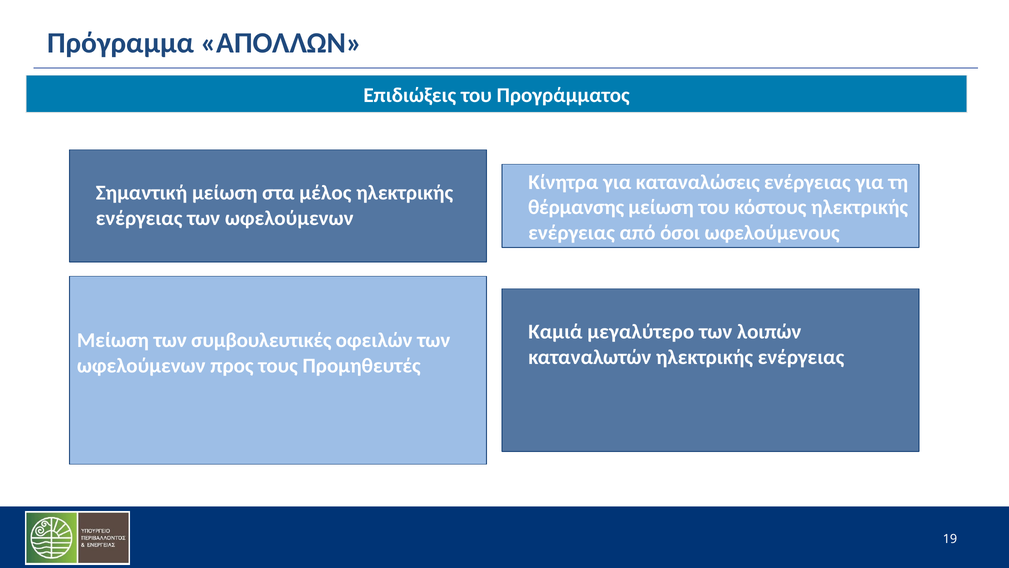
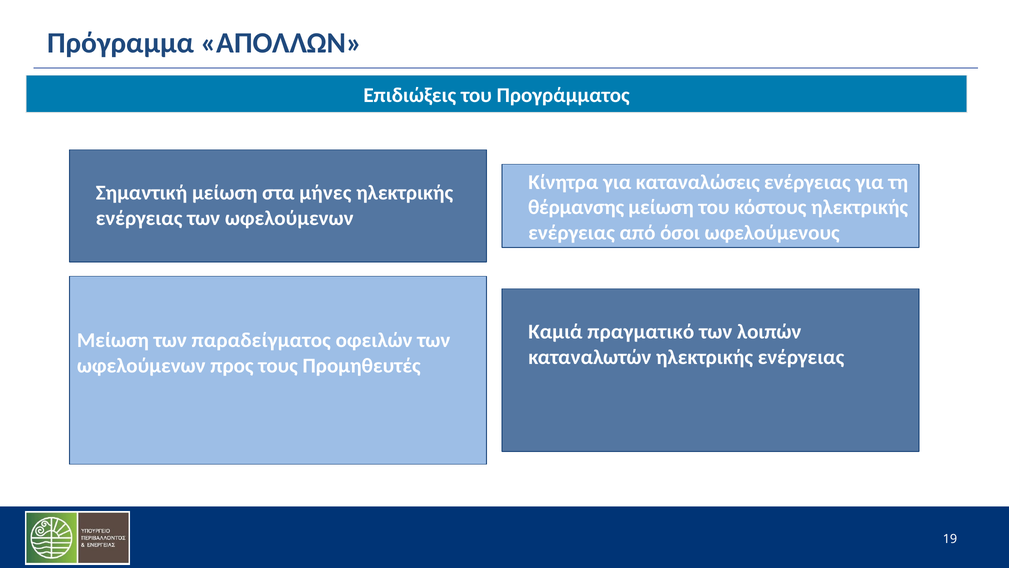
μέλος: μέλος -> μήνες (325, 193)
μεγαλύτερο: μεγαλύτερο -> πραγματικό (641, 332)
συμβουλευτικές: συμβουλευτικές -> παραδείγματος (261, 340)
